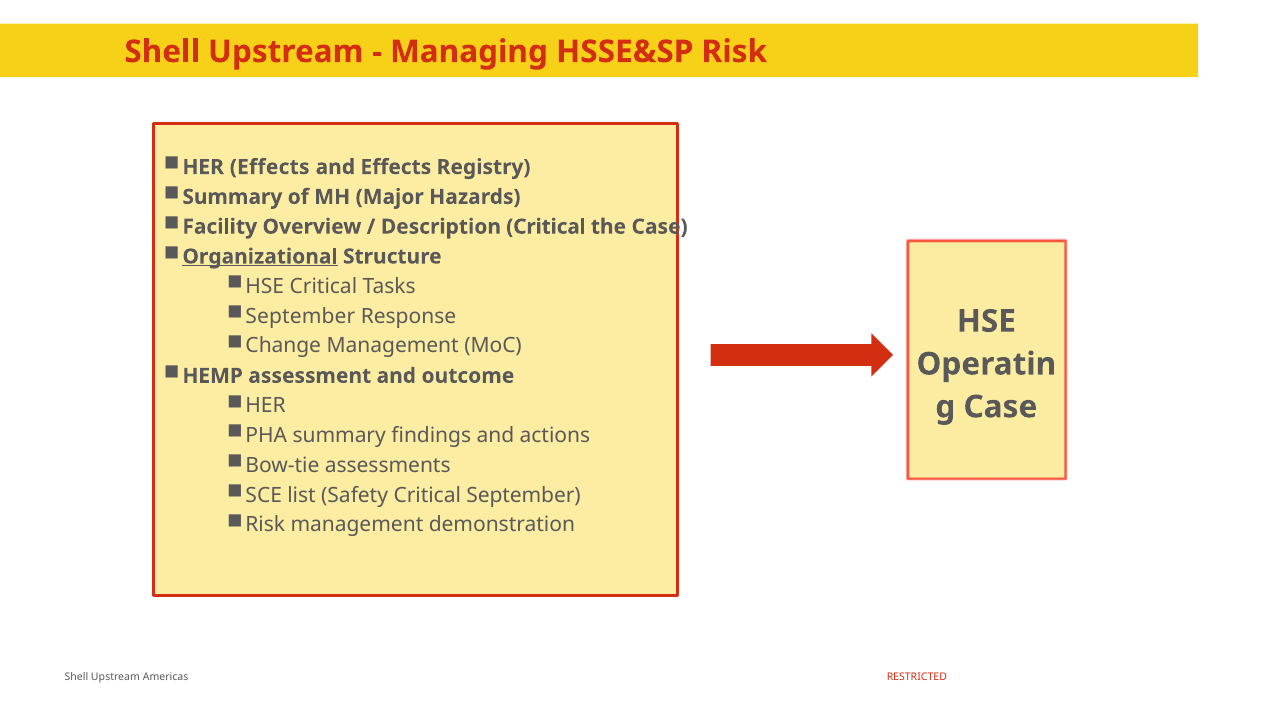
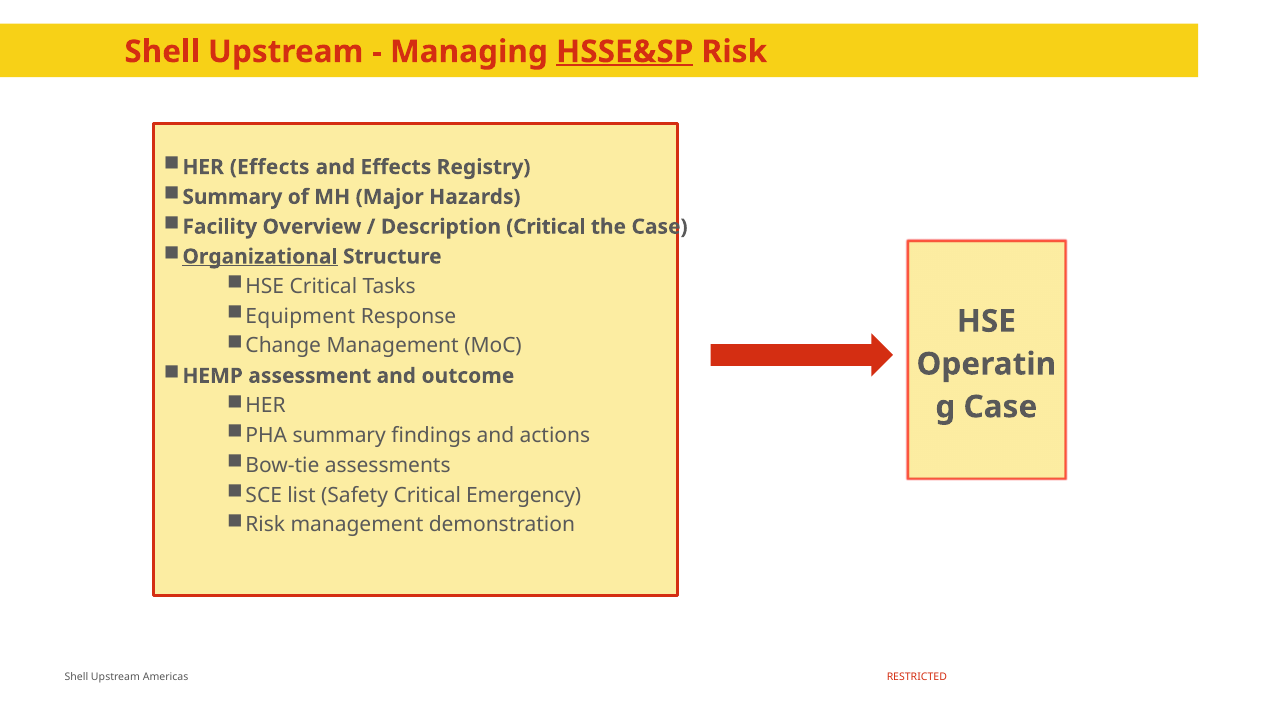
HSSE&SP underline: none -> present (625, 52)
September: September -> Equipment (300, 316)
Critical September: September -> Emergency (524, 495)
